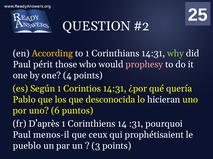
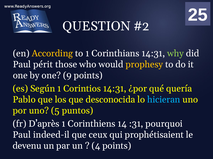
prophesy colour: pink -> yellow (144, 65)
4: 4 -> 9 (67, 76)
hicieran colour: white -> light blue (164, 100)
6: 6 -> 5 (55, 111)
menos-il: menos-il -> indeed-il (51, 135)
pueblo: pueblo -> devenu (27, 146)
3: 3 -> 4 (96, 146)
